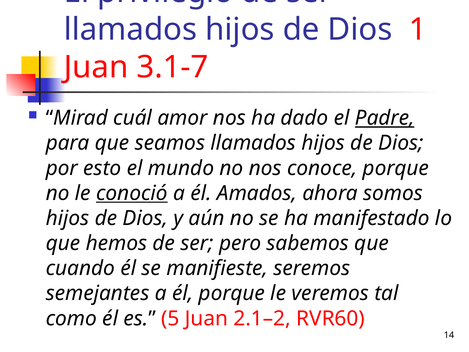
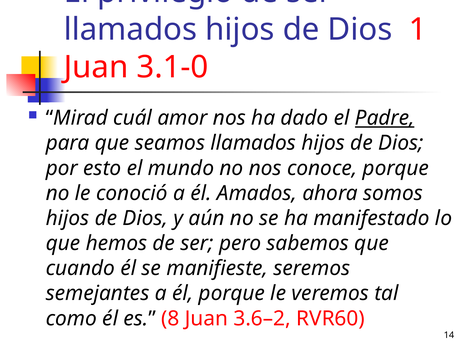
3.1-7: 3.1-7 -> 3.1-0 (173, 67)
conoció underline: present -> none (132, 193)
5: 5 -> 8 (170, 318)
2.1–2: 2.1–2 -> 3.6–2 (262, 318)
